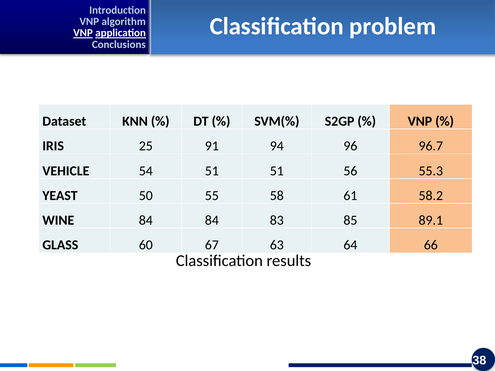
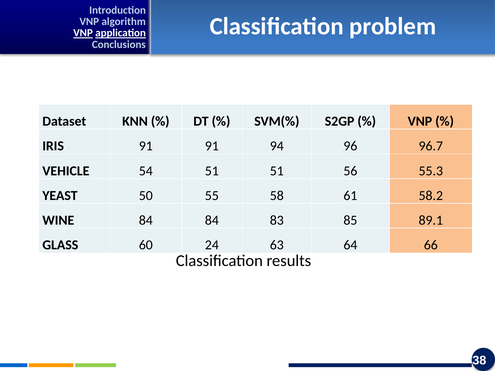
IRIS 25: 25 -> 91 (146, 146)
67: 67 -> 24 (212, 245)
